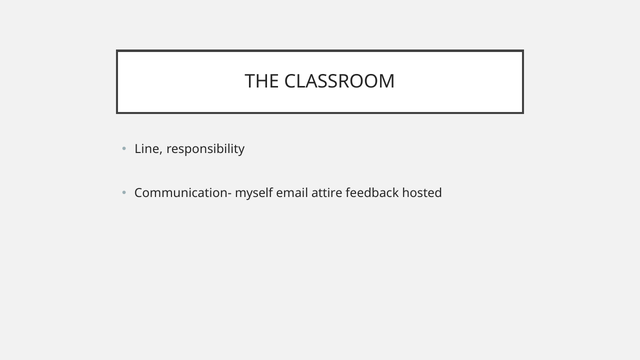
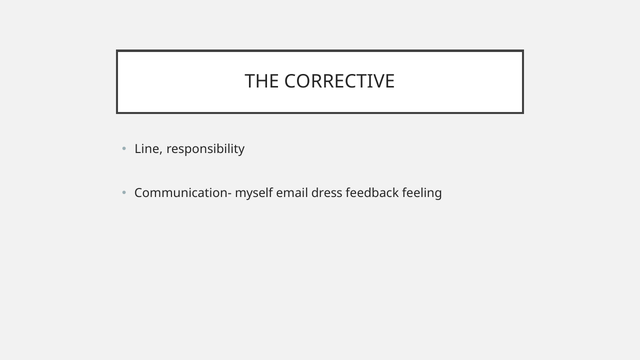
CLASSROOM: CLASSROOM -> CORRECTIVE (340, 82)
attire: attire -> dress (327, 193)
hosted: hosted -> feeling (422, 193)
